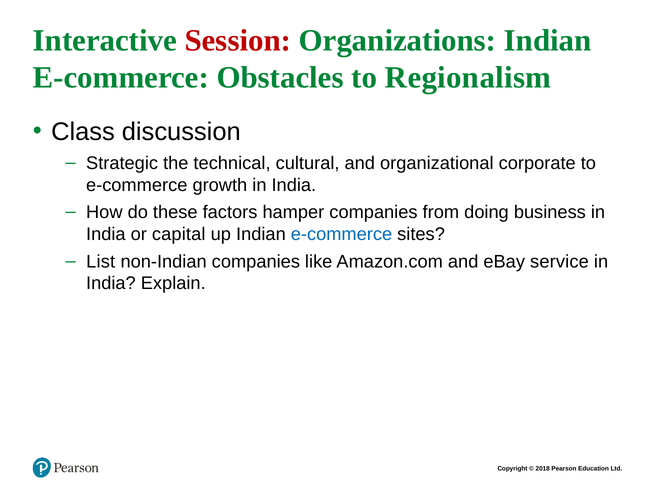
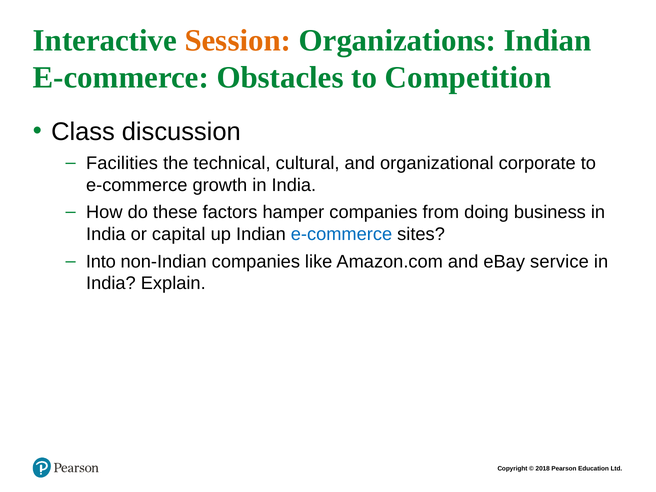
Session colour: red -> orange (238, 41)
Regionalism: Regionalism -> Competition (468, 78)
Strategic: Strategic -> Facilities (122, 163)
List: List -> Into (101, 262)
